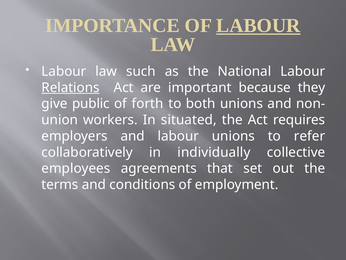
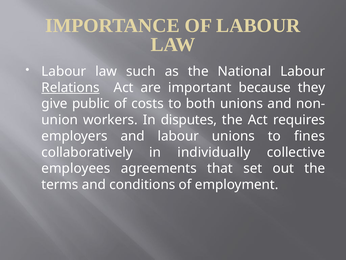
LABOUR underline: present -> none (258, 26)
forth: forth -> costs (148, 104)
situated: situated -> disputes (189, 120)
refer: refer -> fines (310, 136)
